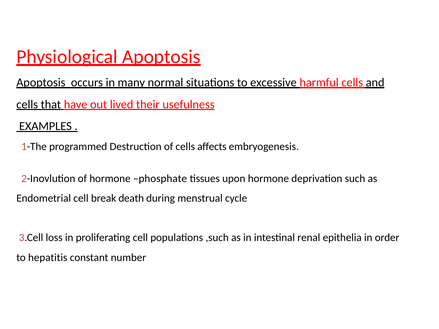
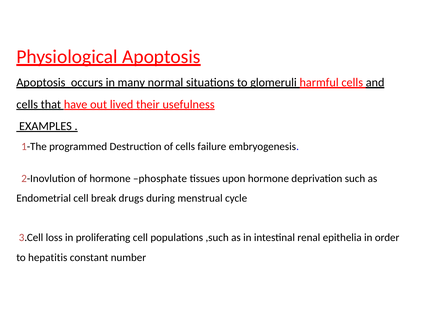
excessive: excessive -> glomeruli (273, 82)
affects: affects -> failure (212, 147)
death: death -> drugs (131, 198)
